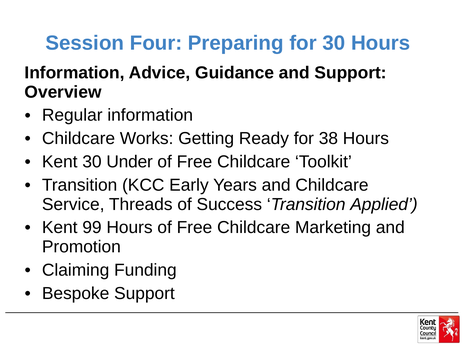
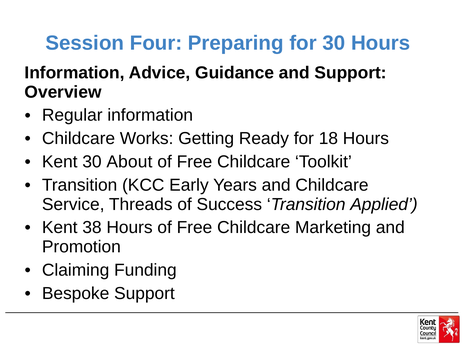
38: 38 -> 18 (328, 139)
Under: Under -> About (129, 162)
99: 99 -> 38 (92, 228)
